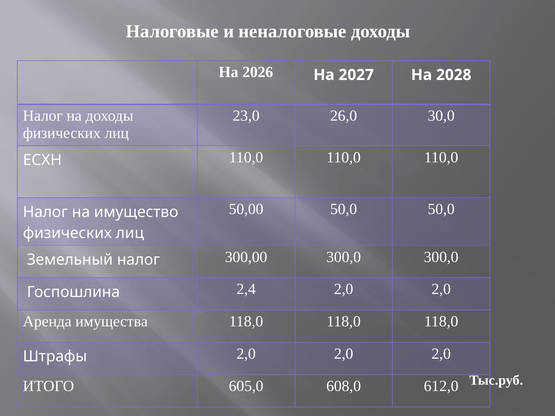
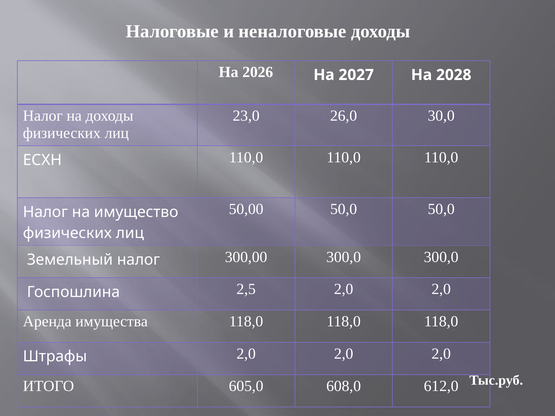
2,4: 2,4 -> 2,5 (246, 289)
